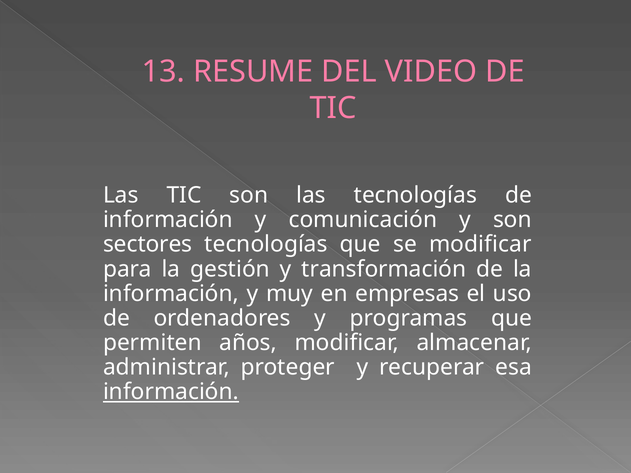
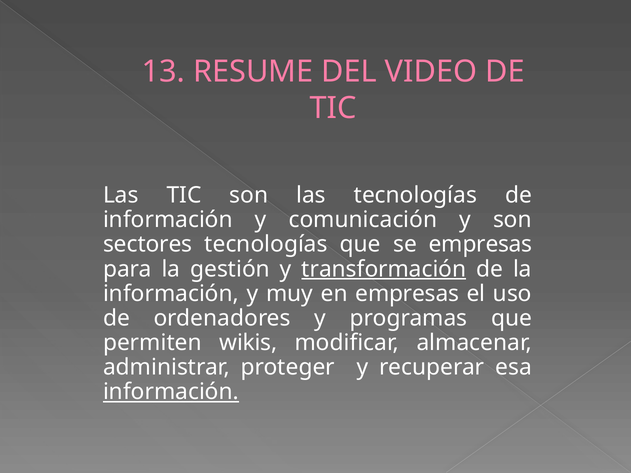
se modificar: modificar -> empresas (481, 245)
transformación underline: none -> present (384, 269)
años: años -> wikis (248, 343)
